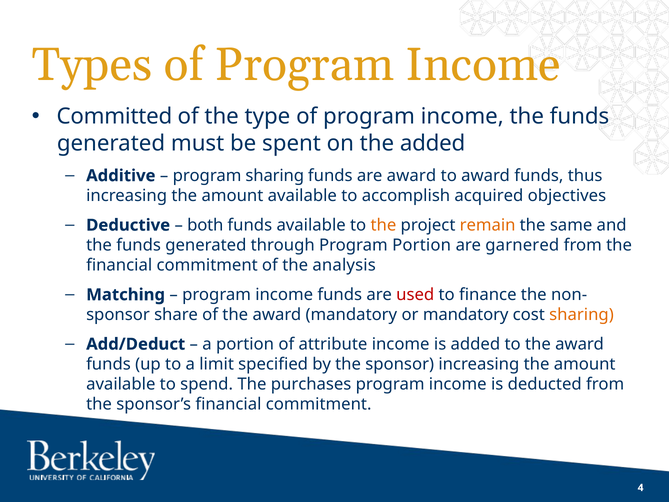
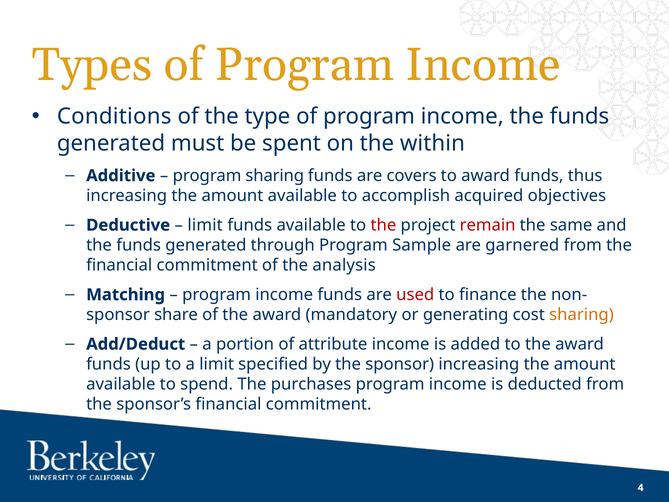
Committed: Committed -> Conditions (114, 117)
the added: added -> within (432, 143)
are award: award -> covers (412, 176)
both: both -> limit (205, 225)
the colour: orange -> red (383, 225)
remain colour: orange -> red (488, 225)
Program Portion: Portion -> Sample (422, 245)
or mandatory: mandatory -> generating (466, 315)
